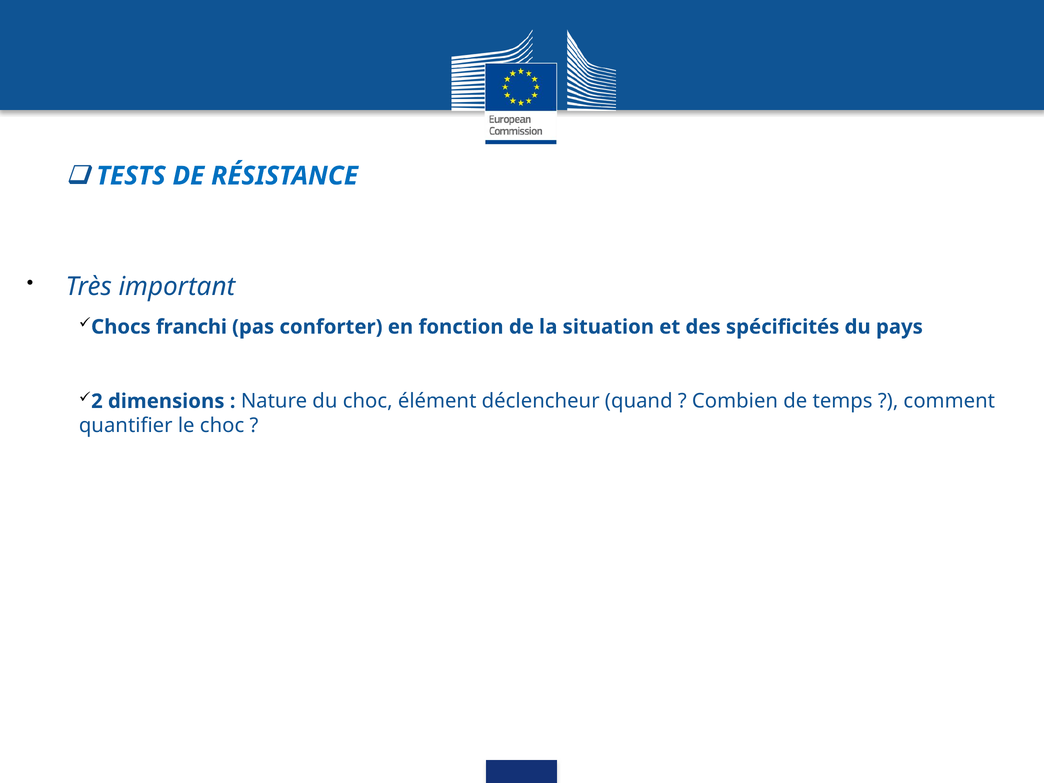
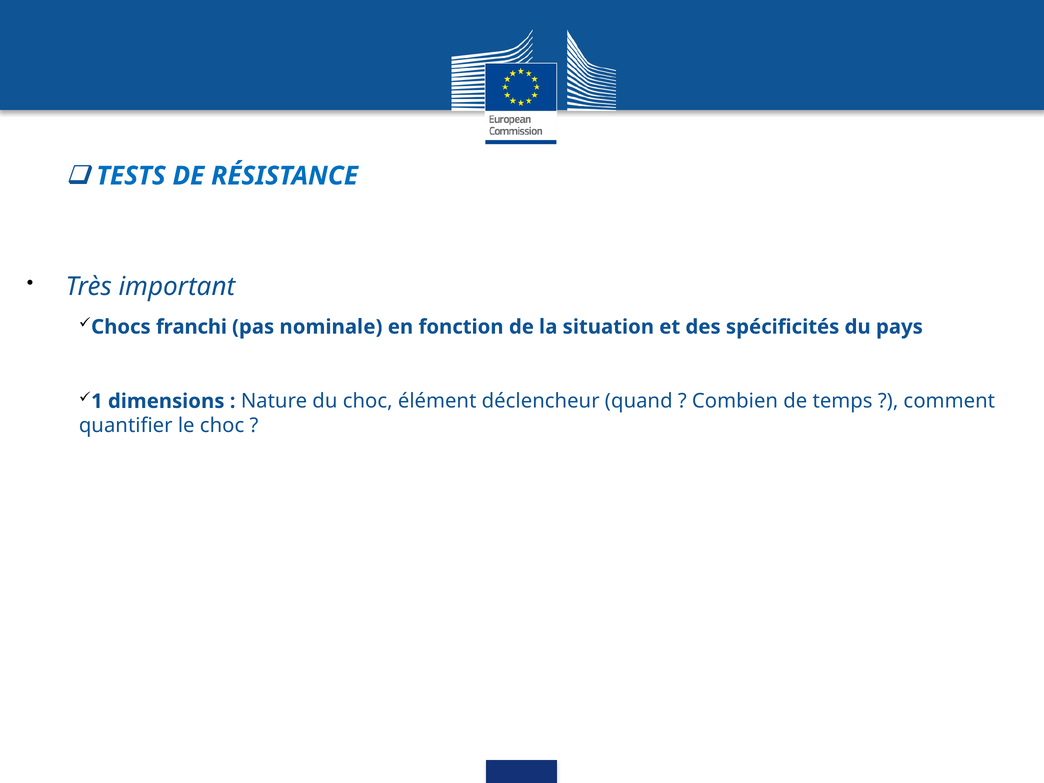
conforter: conforter -> nominale (331, 327)
2: 2 -> 1 (97, 401)
